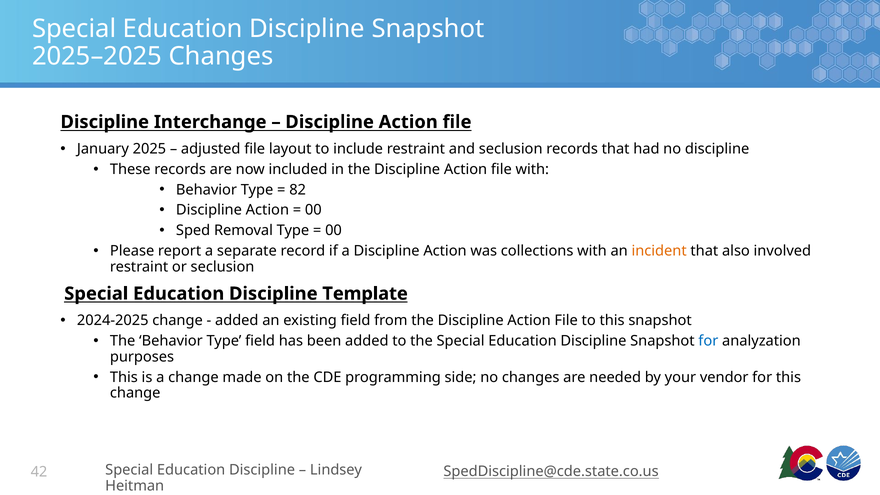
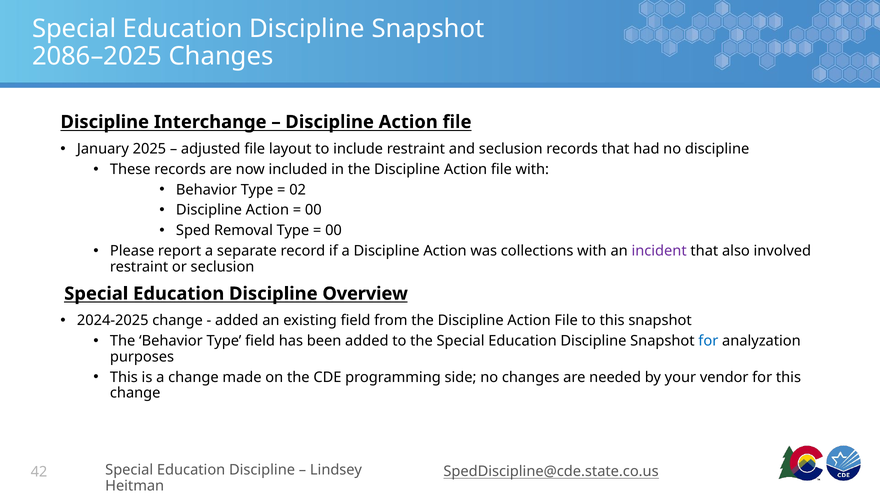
2025–2025: 2025–2025 -> 2086–2025 (97, 56)
82: 82 -> 02 (298, 190)
incident colour: orange -> purple (659, 251)
Template: Template -> Overview (365, 294)
